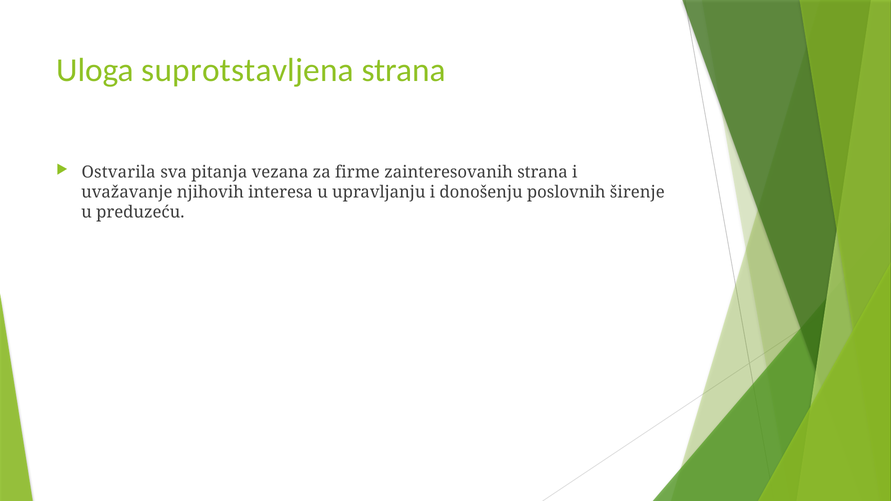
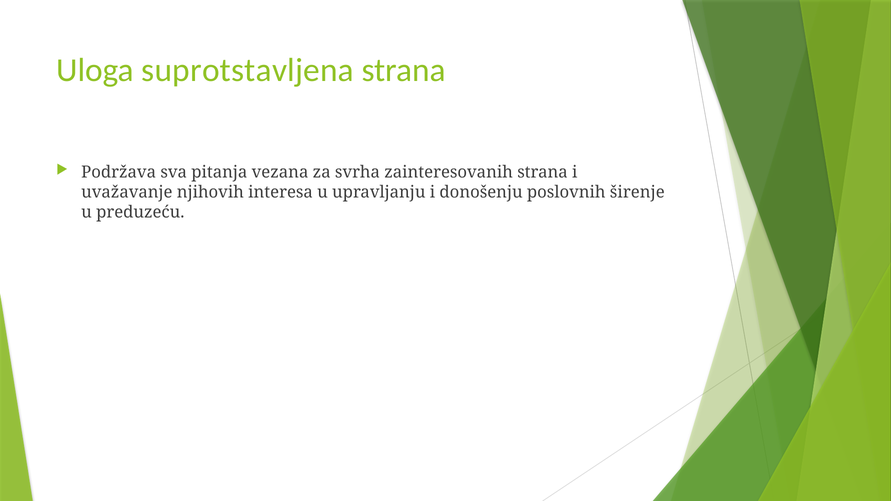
Ostvarila: Ostvarila -> Podržava (119, 172)
firme: firme -> svrha (357, 172)
